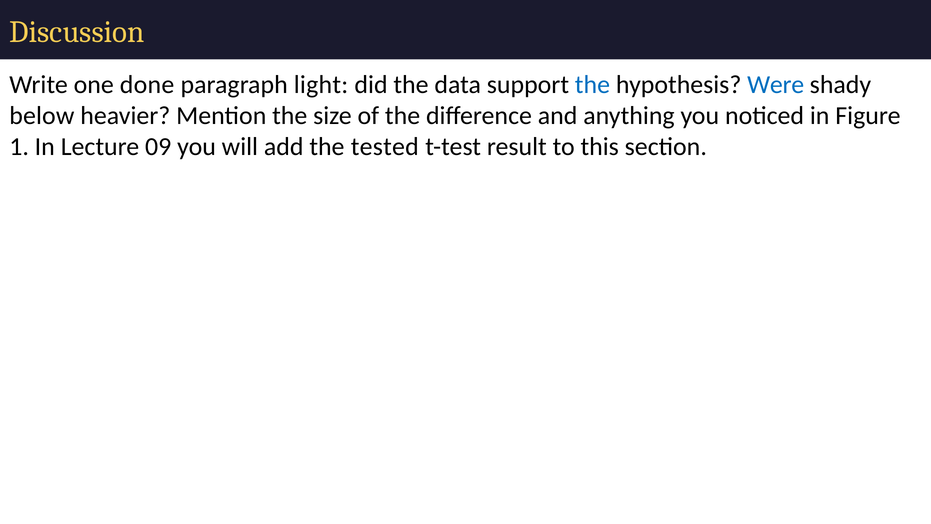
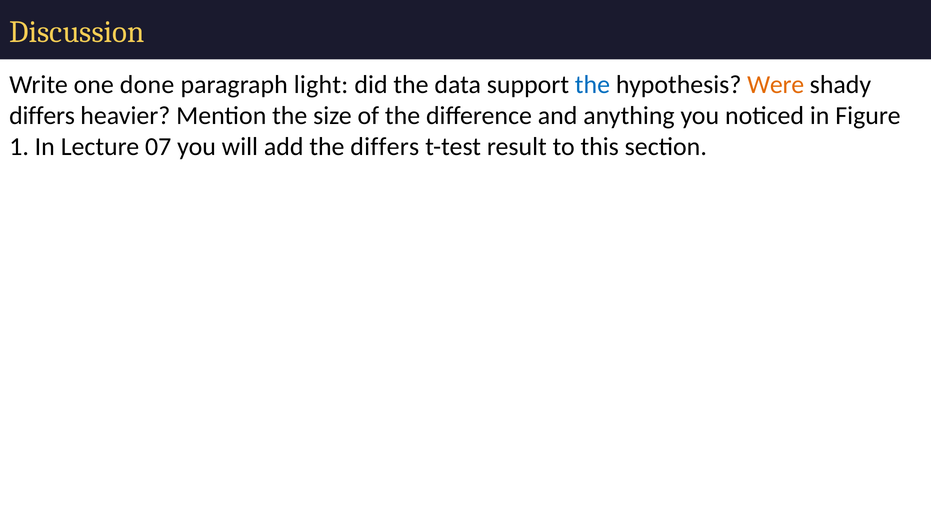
Were colour: blue -> orange (776, 85)
below: below -> differs (42, 116)
09: 09 -> 07 (158, 147)
the tested: tested -> differs (385, 147)
